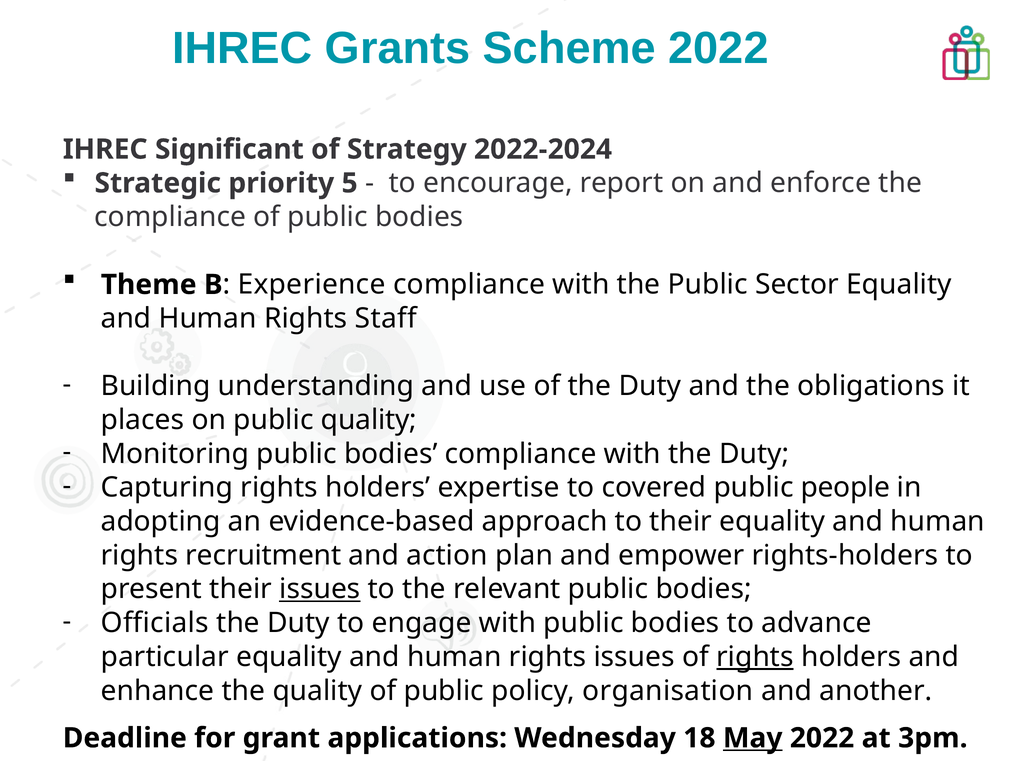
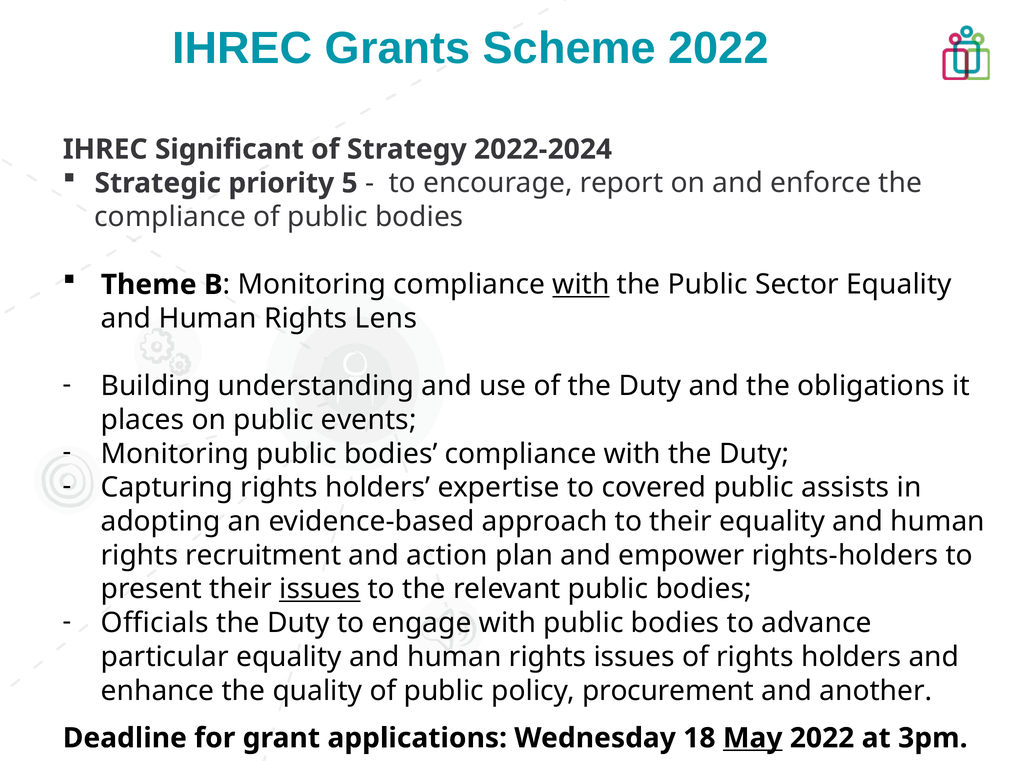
Experience: Experience -> Monitoring (312, 284)
with underline: none -> present (581, 284)
Staff: Staff -> Lens (386, 318)
public quality: quality -> events (369, 420)
people: people -> assists (845, 487)
rights underline: present -> none (755, 656)
organisation: organisation -> procurement (668, 690)
